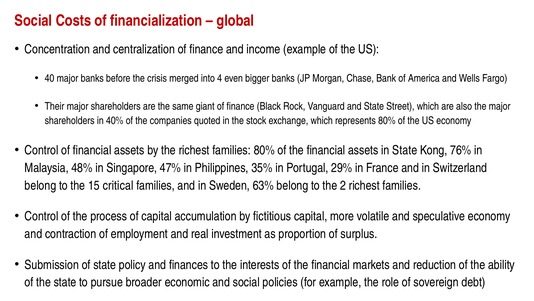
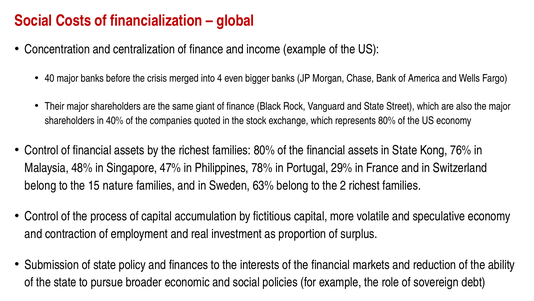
35%: 35% -> 78% (262, 168)
critical: critical -> nature (118, 185)
